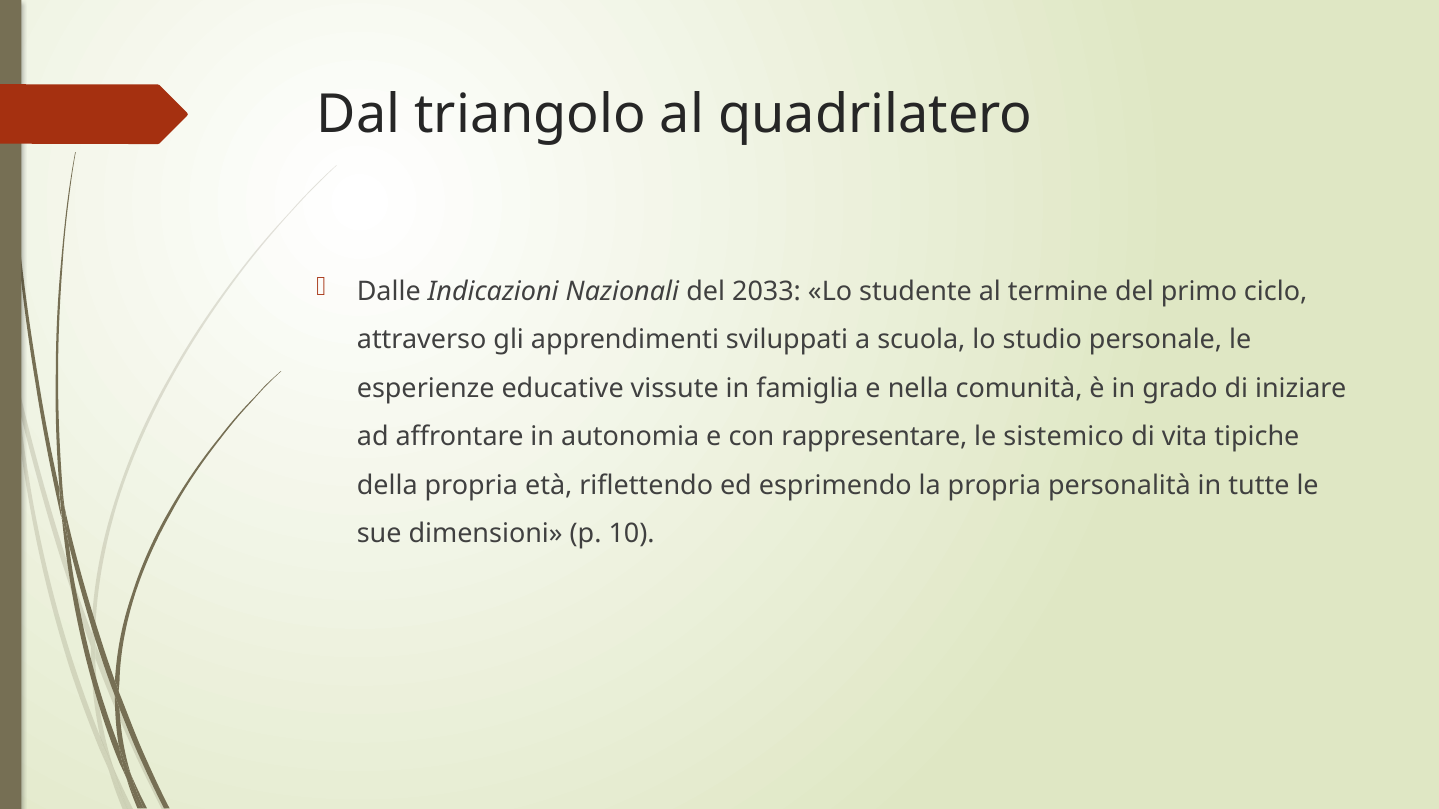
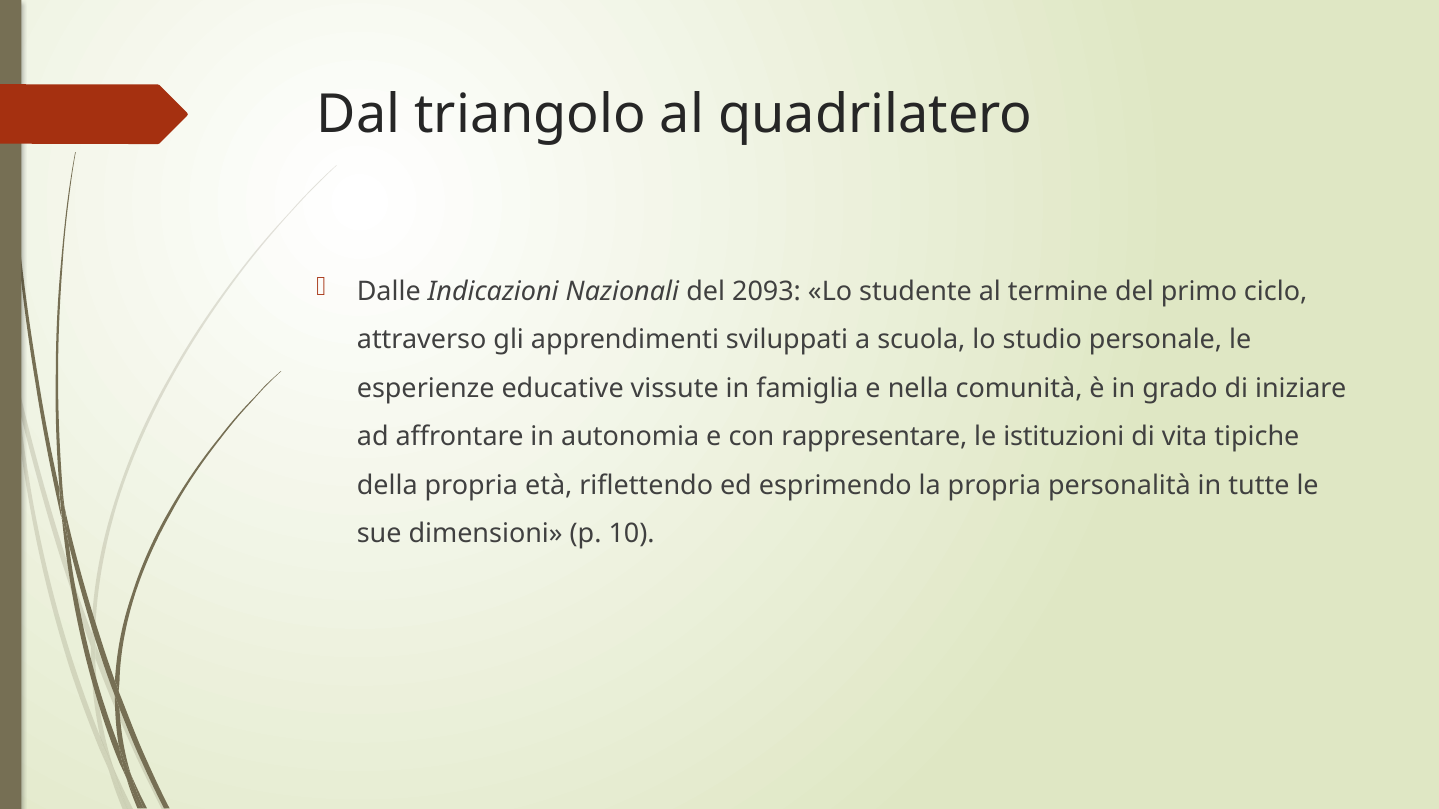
2033: 2033 -> 2093 (767, 291)
sistemico: sistemico -> istituzioni (1064, 437)
